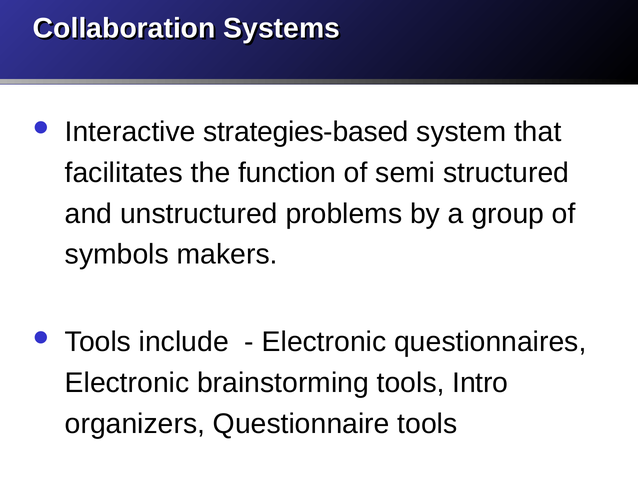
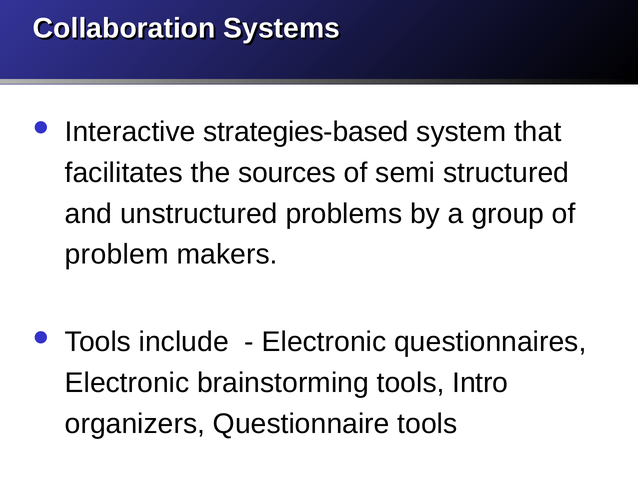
function: function -> sources (287, 173)
symbols: symbols -> problem (117, 254)
